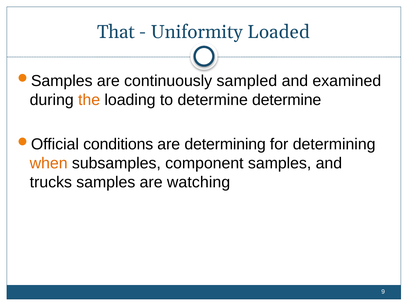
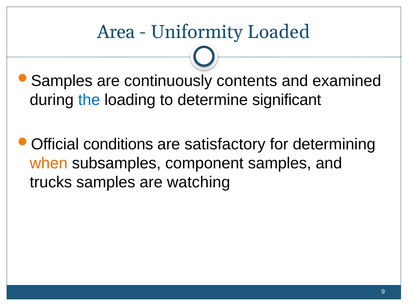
That: That -> Area (116, 32)
sampled: sampled -> contents (247, 81)
the colour: orange -> blue (89, 100)
determine determine: determine -> significant (287, 100)
are determining: determining -> satisfactory (225, 144)
